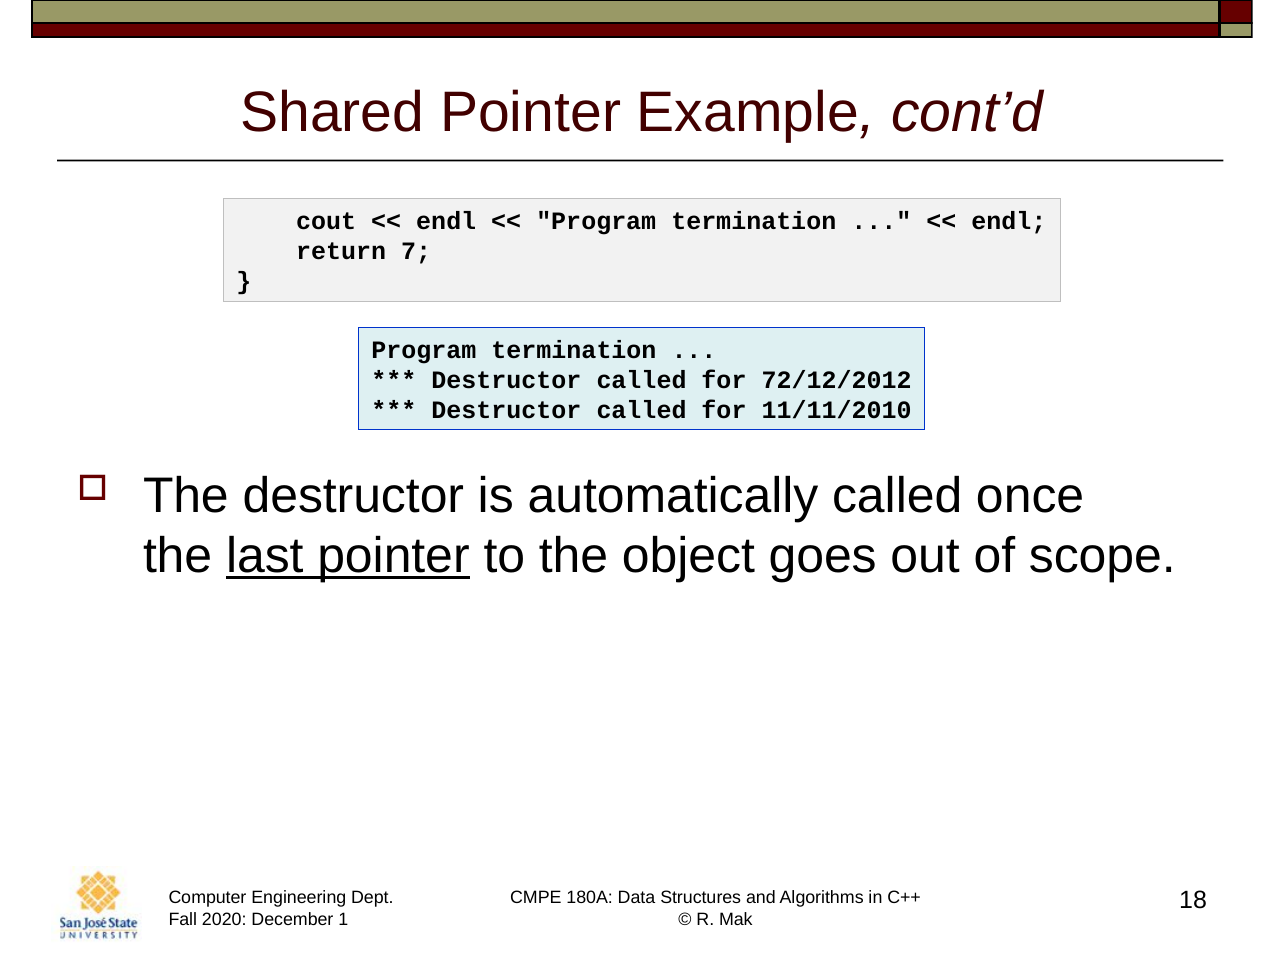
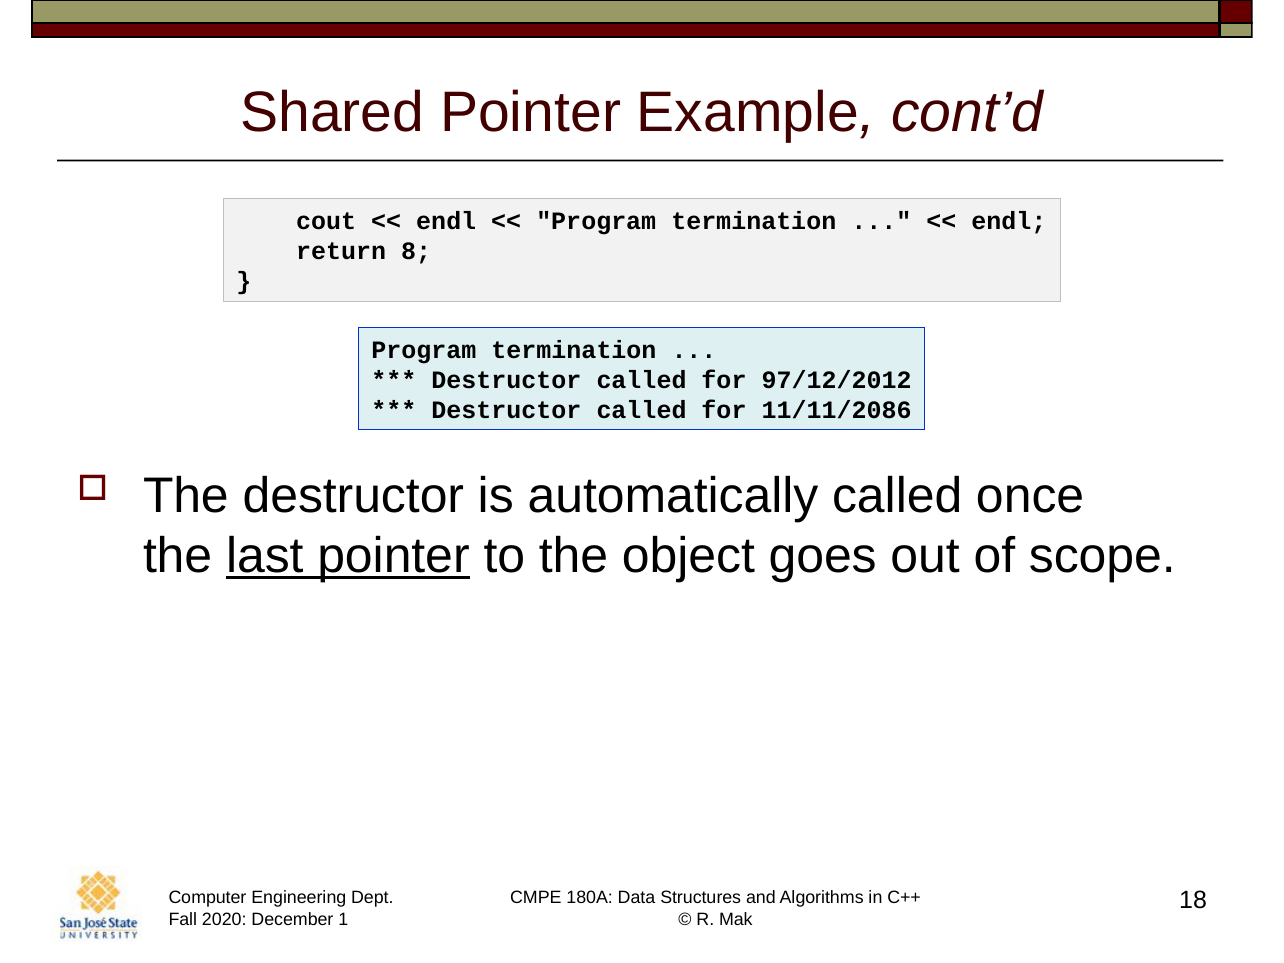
7: 7 -> 8 (416, 252)
72/12/2012: 72/12/2012 -> 97/12/2012 (837, 380)
11/11/2010: 11/11/2010 -> 11/11/2086 (837, 410)
